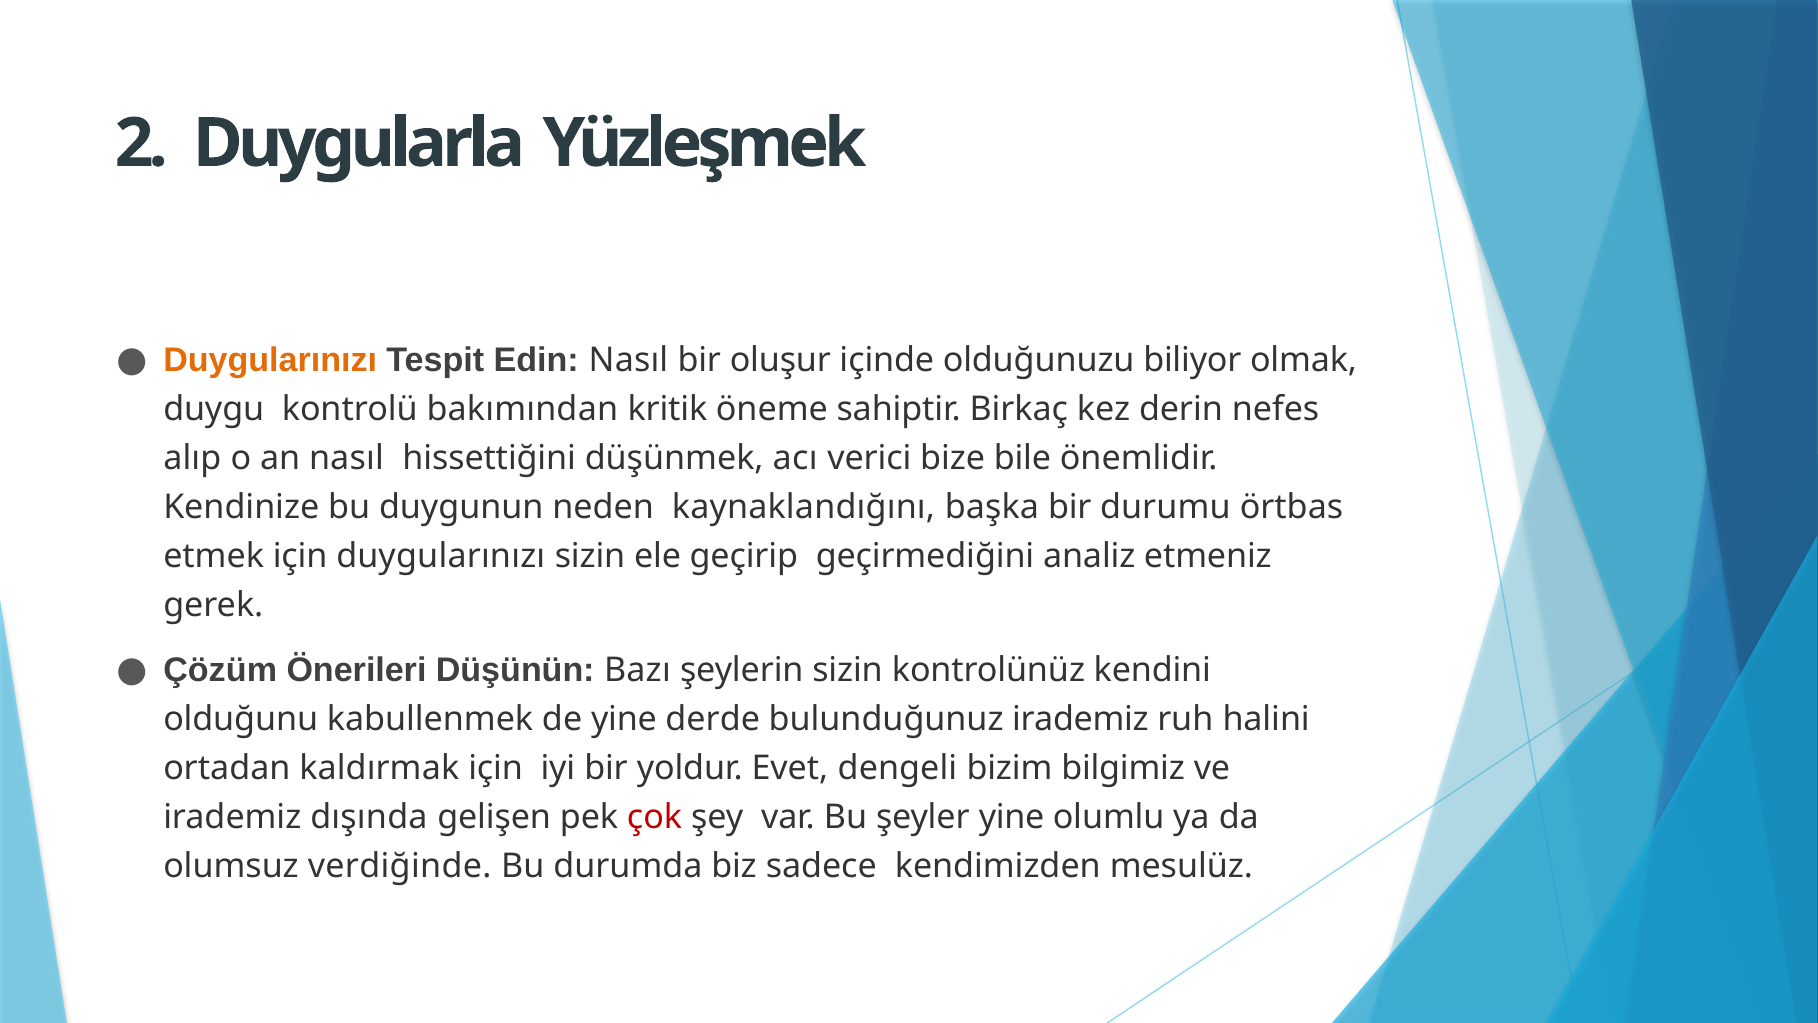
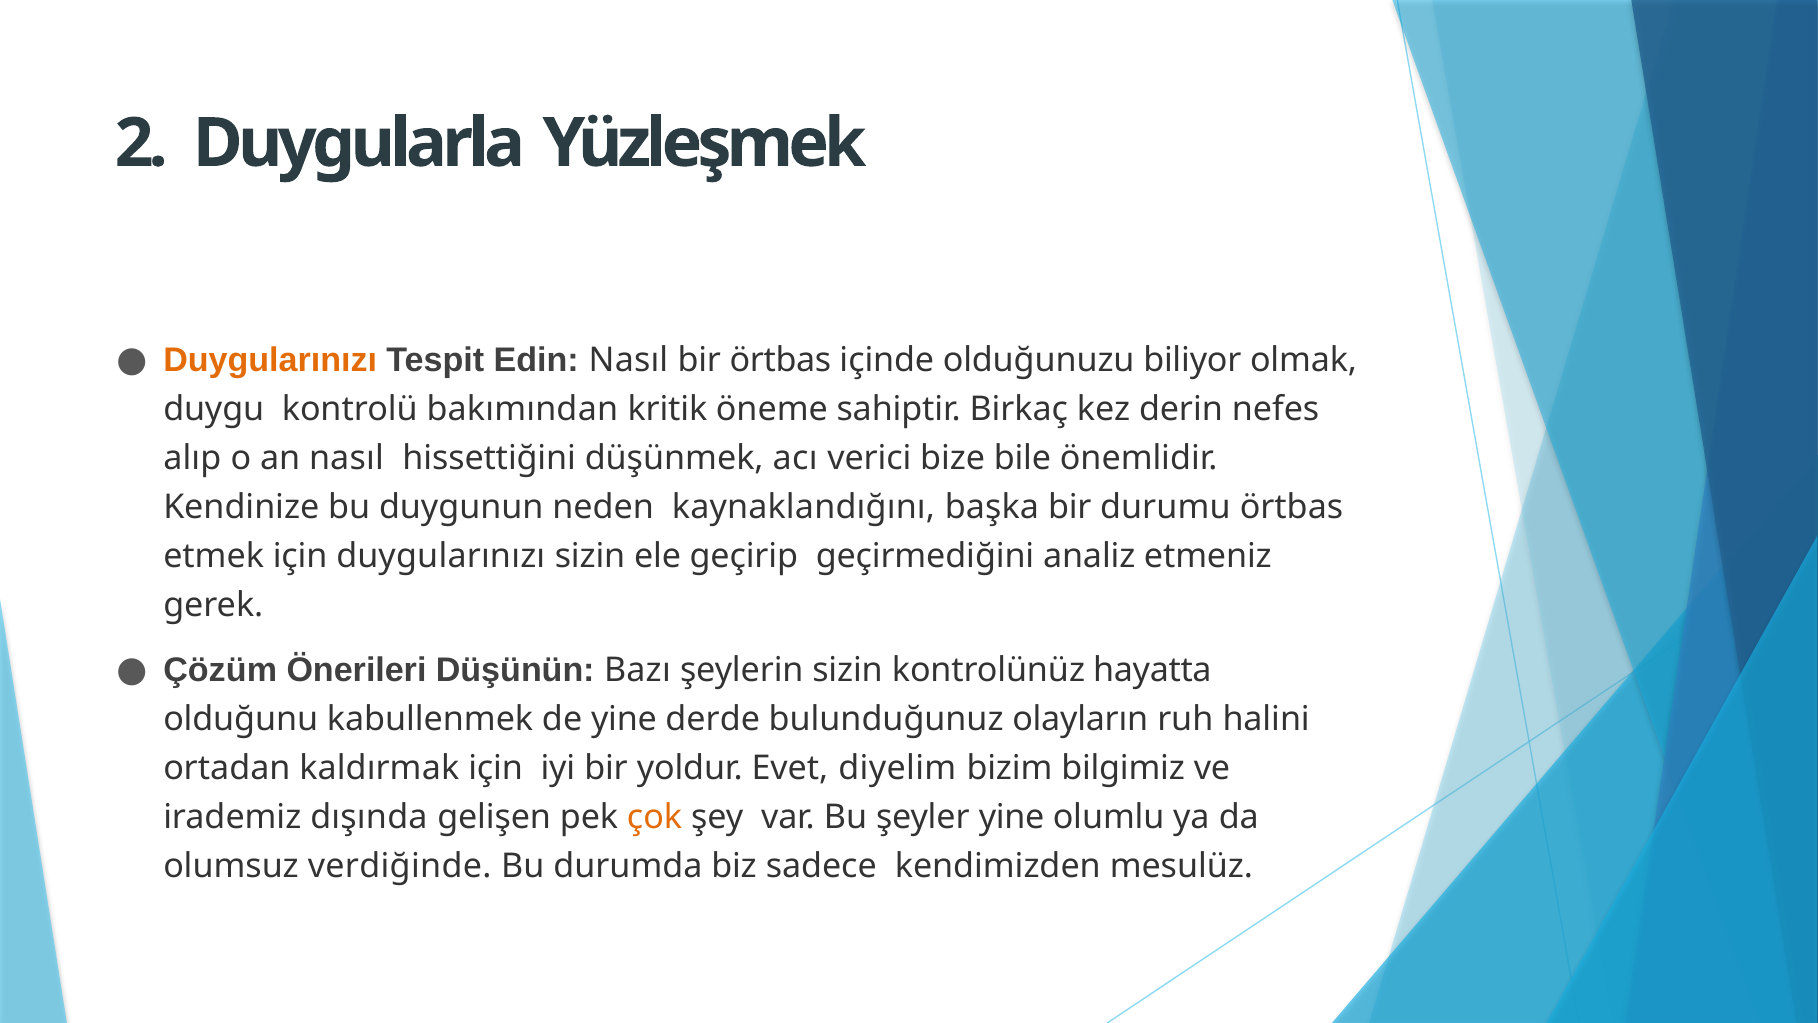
bir oluşur: oluşur -> örtbas (780, 360)
kendini: kendini -> hayatta (1152, 670)
bulunduğunuz irademiz: irademiz -> olayların (1080, 719)
dengeli: dengeli -> diyelim (897, 768)
çok colour: red -> orange (654, 817)
